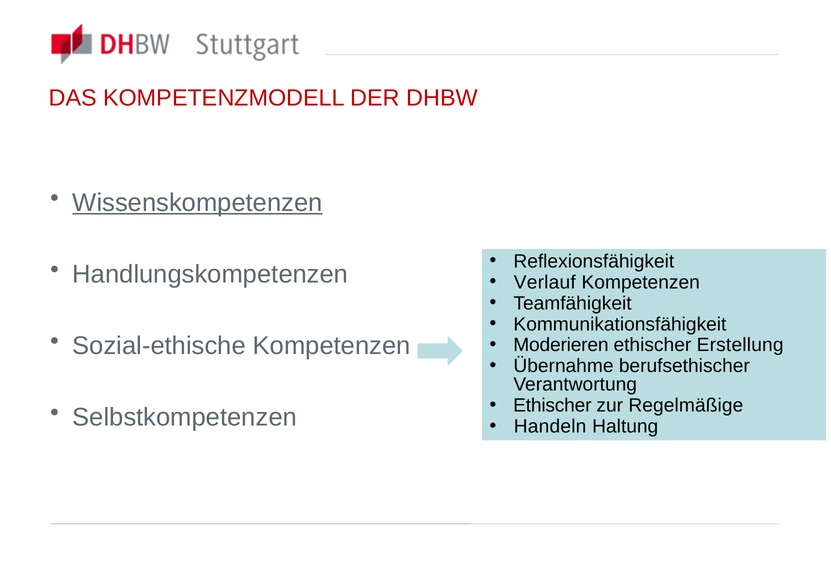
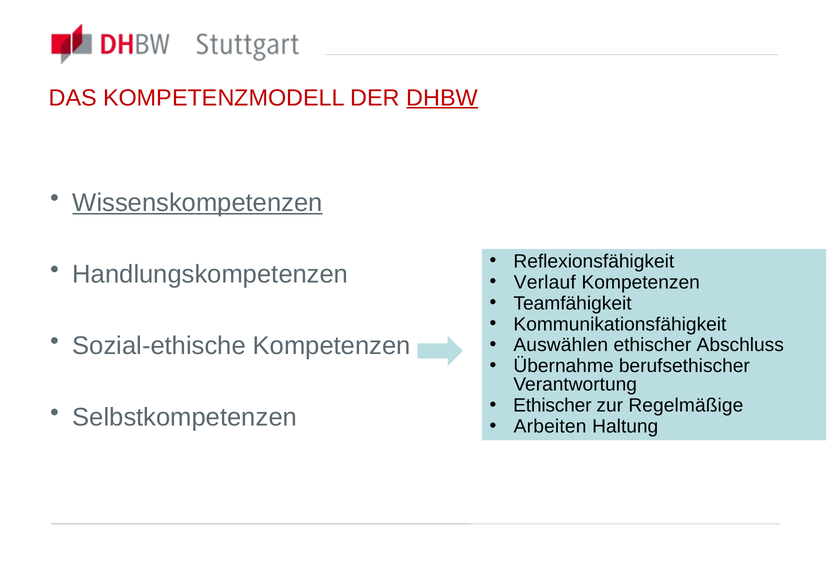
DHBW underline: none -> present (442, 98)
Moderieren: Moderieren -> Auswählen (561, 345)
Erstellung: Erstellung -> Abschluss (740, 345)
Handeln: Handeln -> Arbeiten (550, 427)
